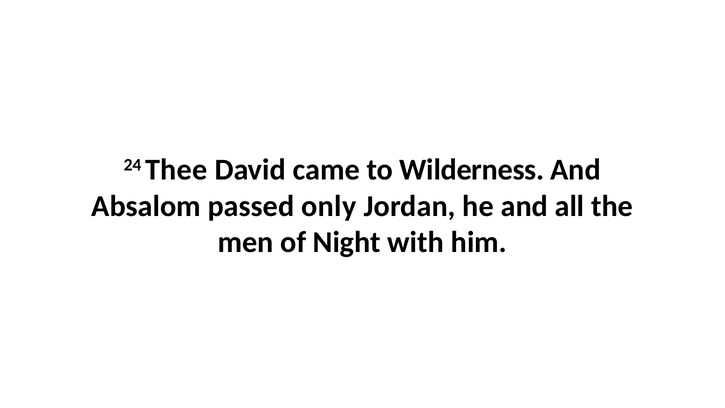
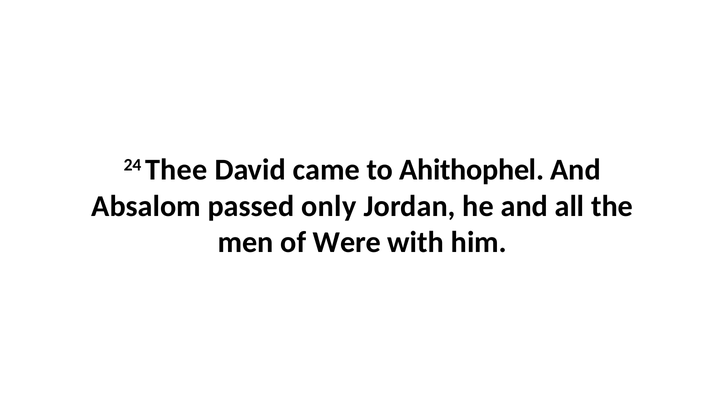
Wilderness: Wilderness -> Ahithophel (472, 170)
Night: Night -> Were (347, 242)
